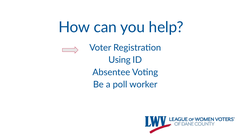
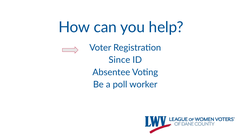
Using: Using -> Since (119, 60)
